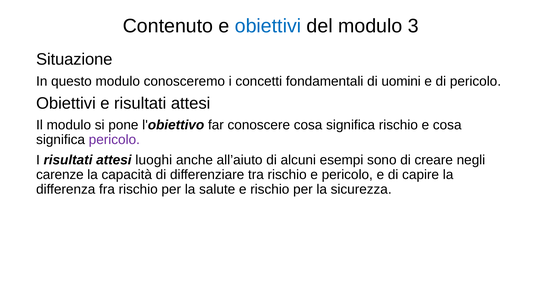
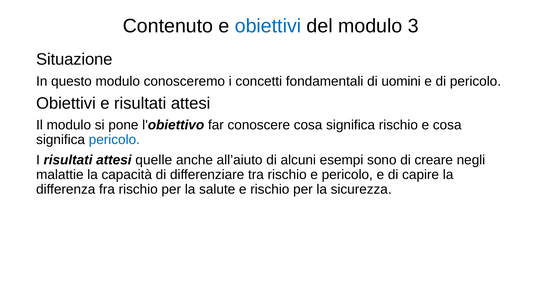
pericolo colour: purple -> blue (114, 140)
luoghi: luoghi -> quelle (154, 160)
carenze: carenze -> malattie (60, 175)
